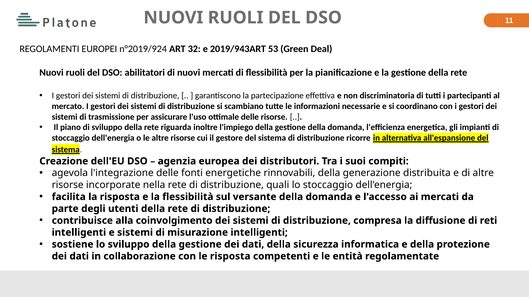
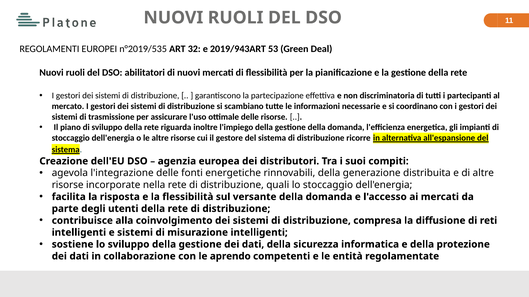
n°2019/924: n°2019/924 -> n°2019/535 (143, 49)
le risposta: risposta -> aprendo (230, 257)
